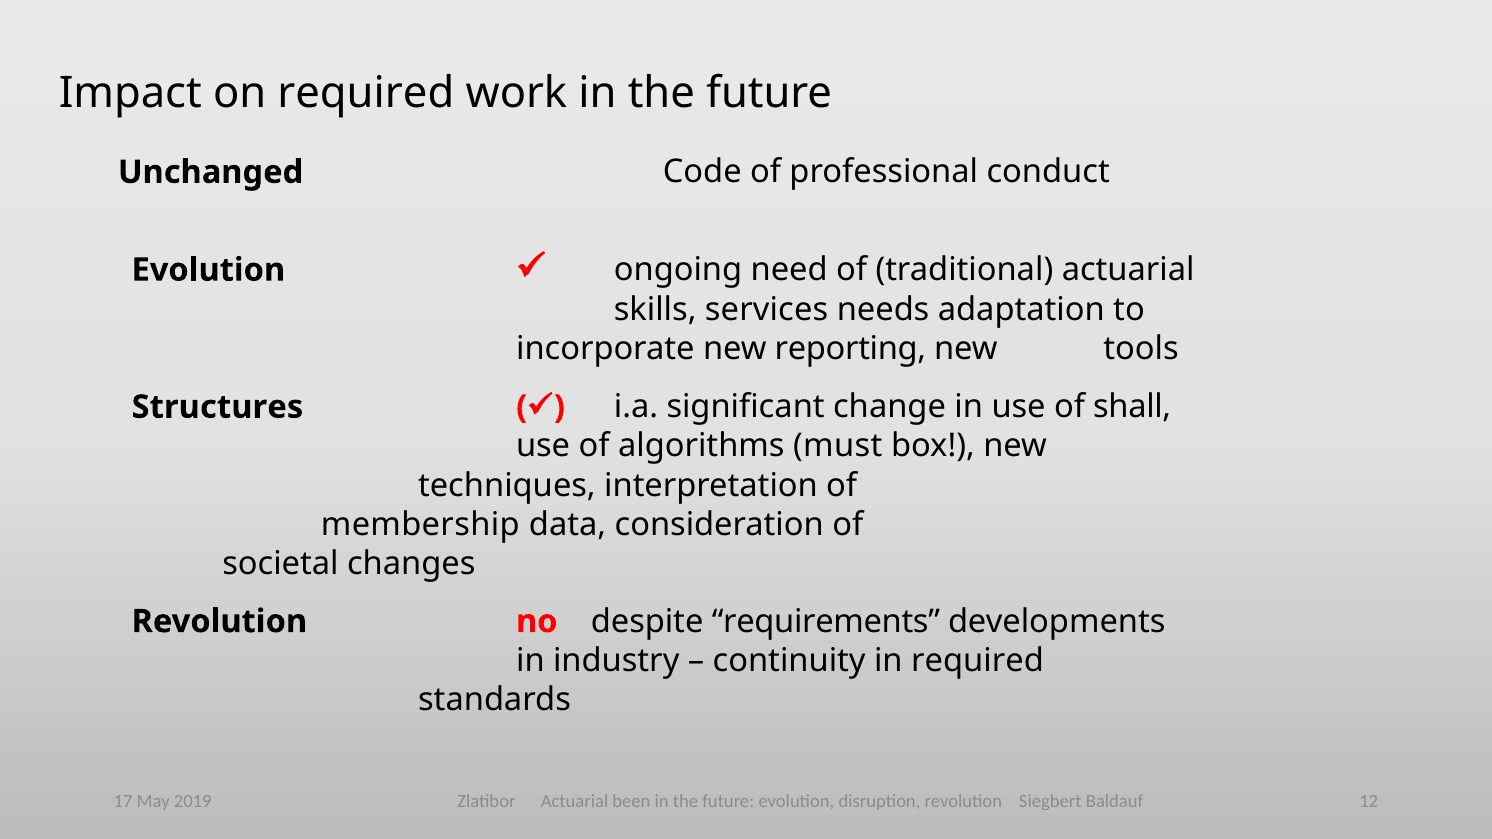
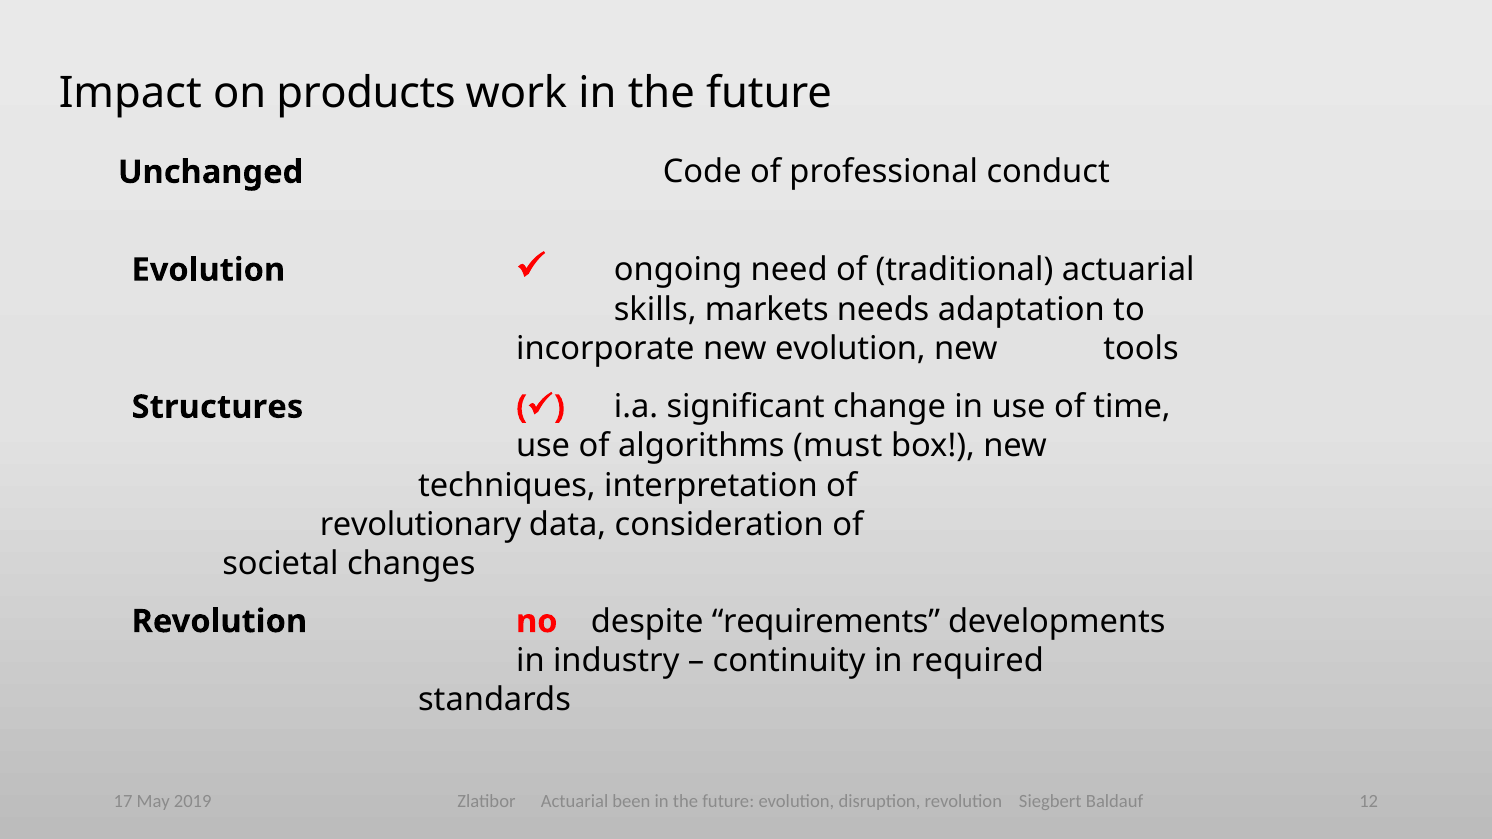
on required: required -> products (366, 93)
services: services -> markets (767, 310)
new reporting: reporting -> evolution (850, 349)
shall: shall -> time (1132, 407)
membership: membership -> revolutionary (421, 525)
